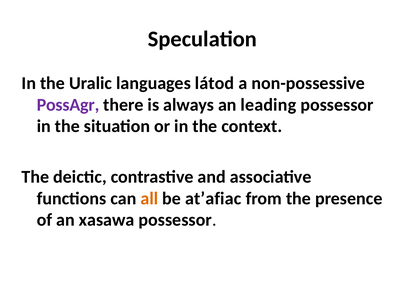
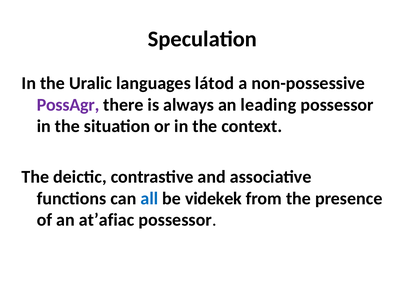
all colour: orange -> blue (149, 198)
atʼafiac: atʼafiac -> videkek (213, 198)
xasawa: xasawa -> atʼafiac (107, 220)
